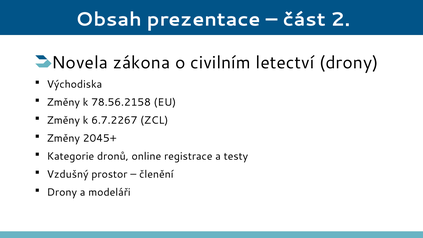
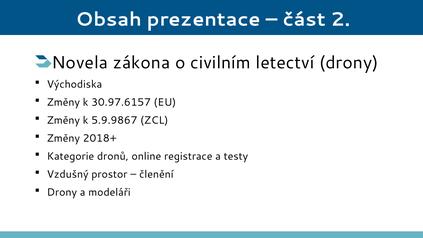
78.56.2158: 78.56.2158 -> 30.97.6157 (121, 102)
6.7.2267: 6.7.2267 -> 5.9.9867 (114, 120)
2045+: 2045+ -> 2018+ (100, 138)
